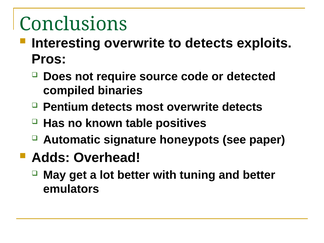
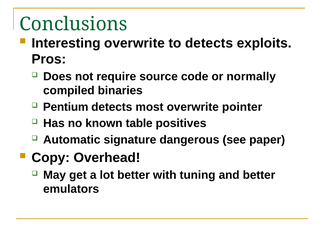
detected: detected -> normally (251, 77)
overwrite detects: detects -> pointer (242, 107)
honeypots: honeypots -> dangerous (189, 140)
Adds: Adds -> Copy (51, 158)
